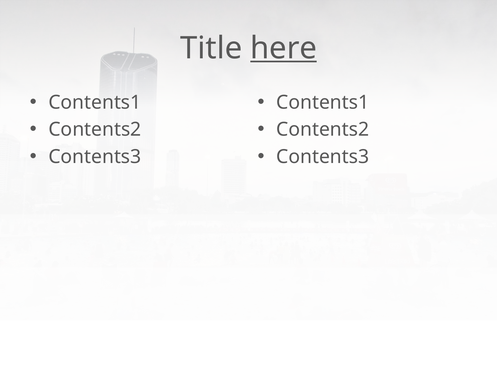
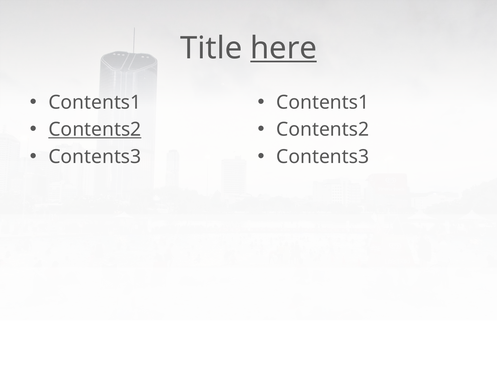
Contents2 underline: none -> present (95, 129)
